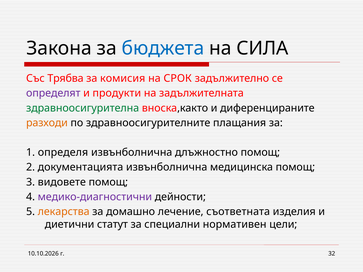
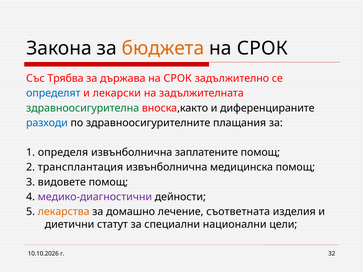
бюджета colour: blue -> orange (163, 48)
СИЛА: СИЛА -> СРОК (262, 48)
комисия: комисия -> държава (123, 78)
определят colour: purple -> blue (53, 93)
продукти: продукти -> лекарски (117, 93)
разходи colour: orange -> blue (47, 123)
длъжностно: длъжностно -> заплатените (206, 153)
документацията: документацията -> трансплантация (80, 167)
нормативен: нормативен -> национални (235, 225)
